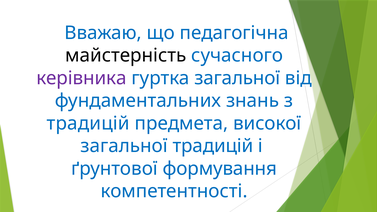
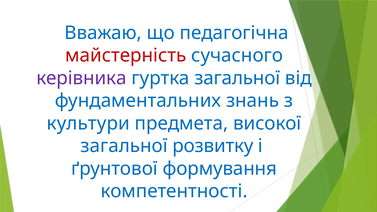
майстерність colour: black -> red (126, 56)
традицій: традицій -> культури (88, 123)
загальної традицій: традицій -> розвитку (213, 146)
